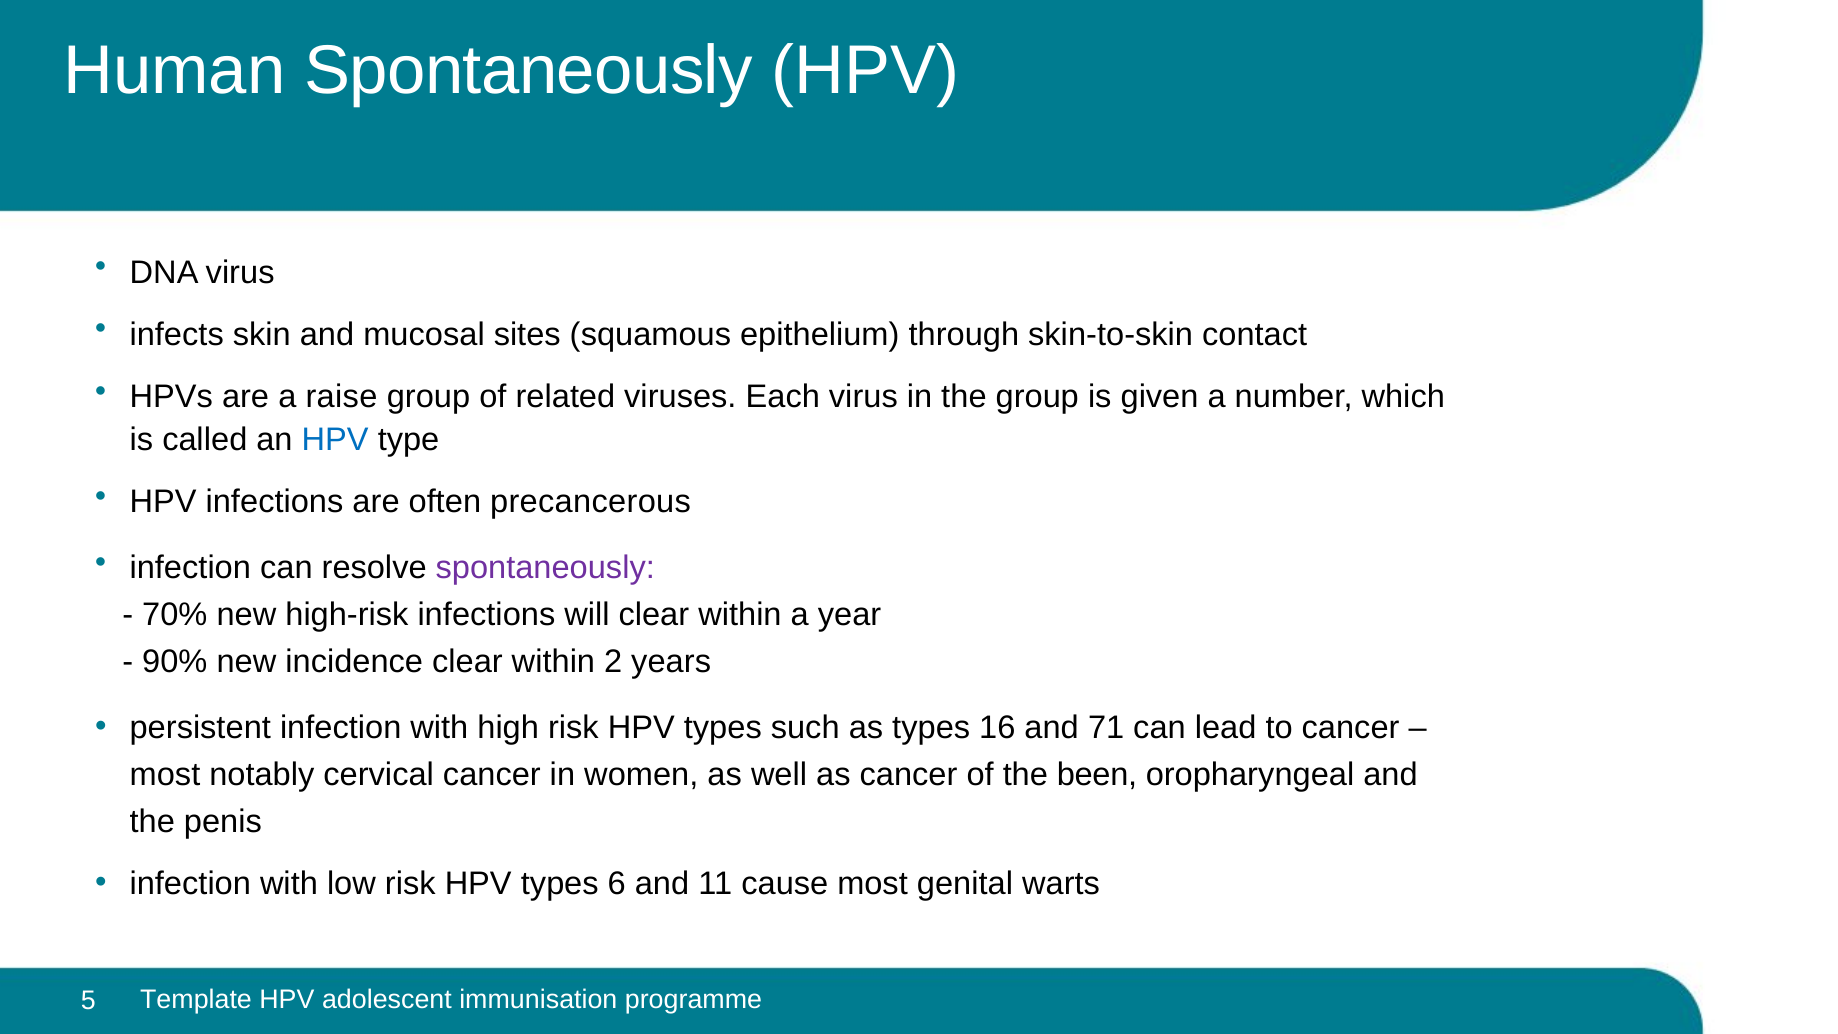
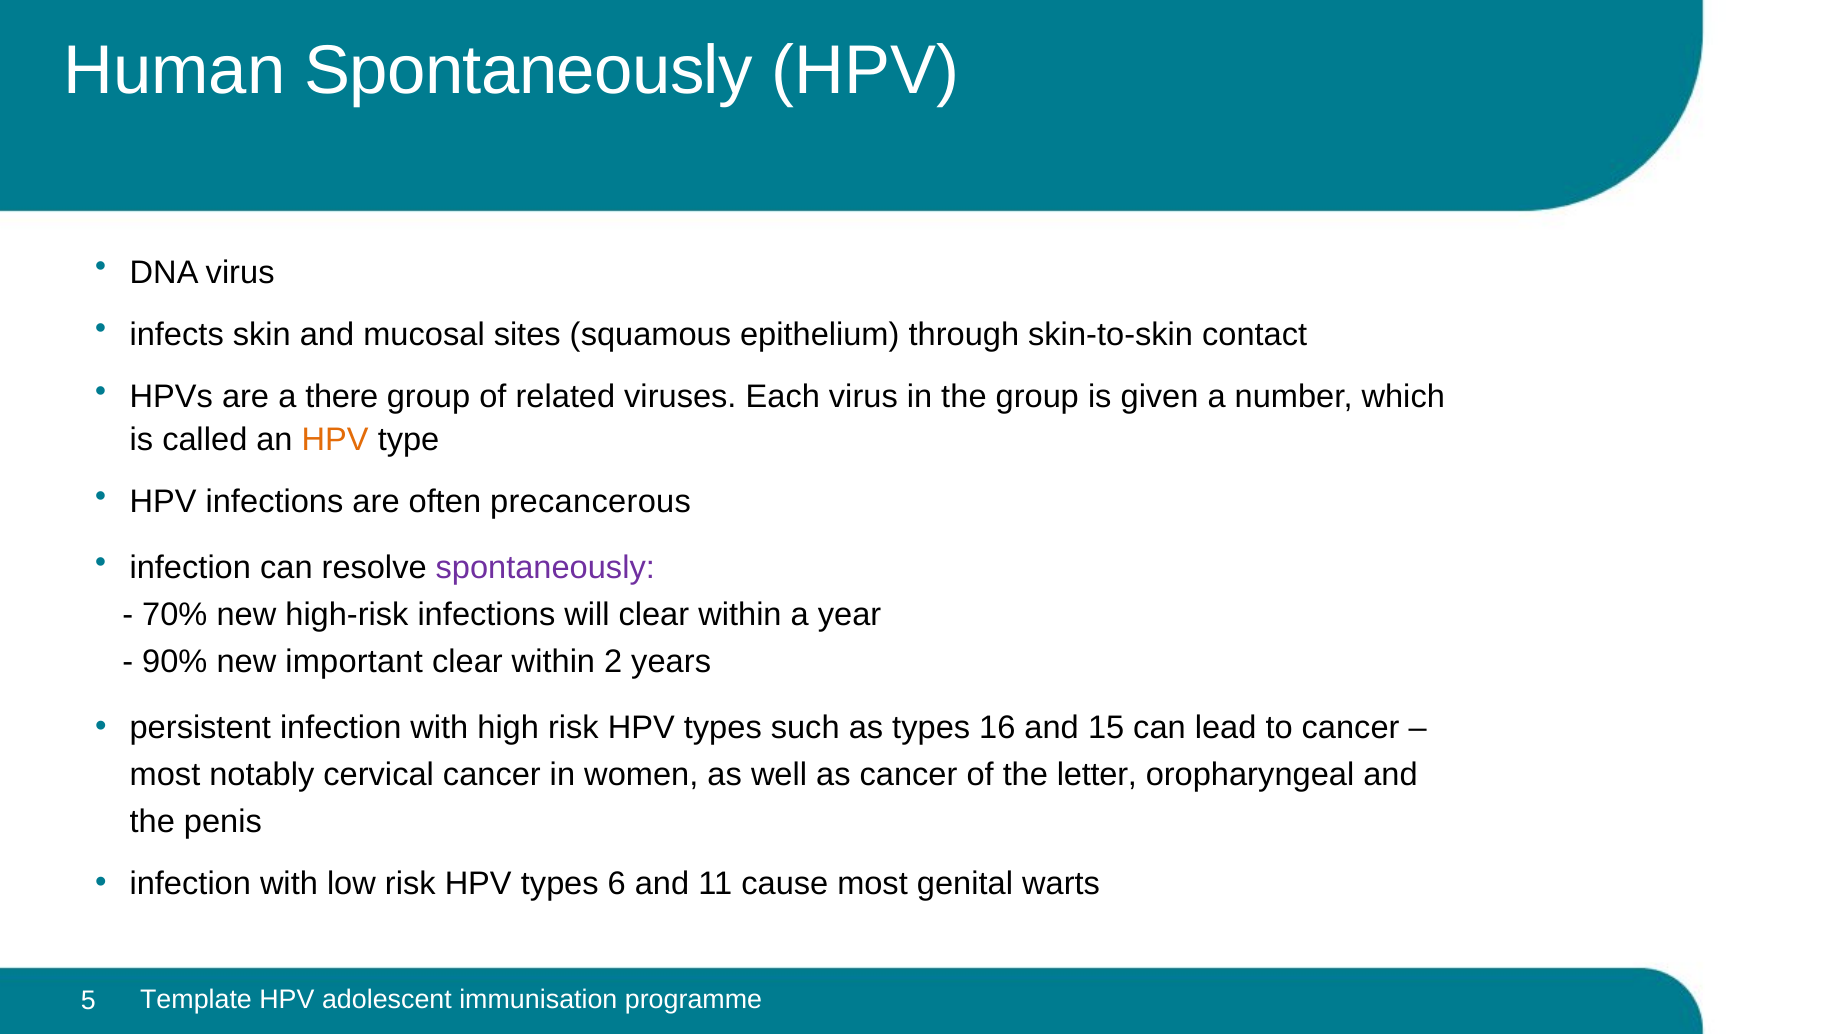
raise: raise -> there (342, 397)
HPV colour: blue -> orange (335, 440)
incidence: incidence -> important (354, 662)
71: 71 -> 15 (1106, 728)
been: been -> letter (1097, 774)
